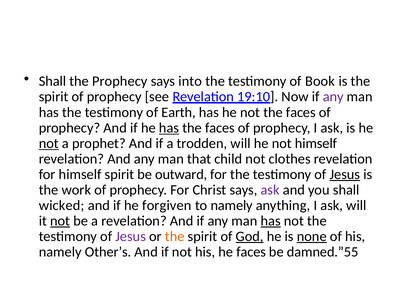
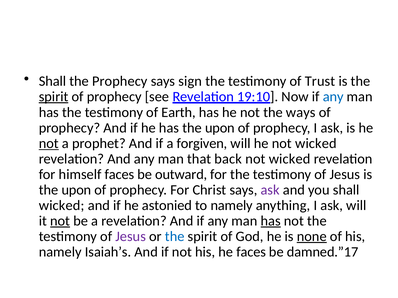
into: into -> sign (190, 81)
Book: Book -> Trust (320, 81)
spirit underline: none -> present (54, 97)
any colour: purple -> blue (333, 97)
not the faces: faces -> ways (301, 113)
has underline: present -> none (169, 128)
faces: faces -> upon (220, 128)
trodden: trodden -> forgiven (202, 144)
he not himself: himself -> wicked (316, 144)
child: child -> back (228, 159)
clothes: clothes -> wicked (290, 159)
himself spirit: spirit -> faces (119, 175)
Jesus underline: present -> none (345, 175)
work: work -> upon (76, 190)
forgiven: forgiven -> astonied (167, 206)
the colour: orange -> blue (175, 237)
God underline: present -> none (250, 237)
Other’s: Other’s -> Isaiah’s (108, 252)
damned.”55: damned.”55 -> damned.”17 (323, 252)
